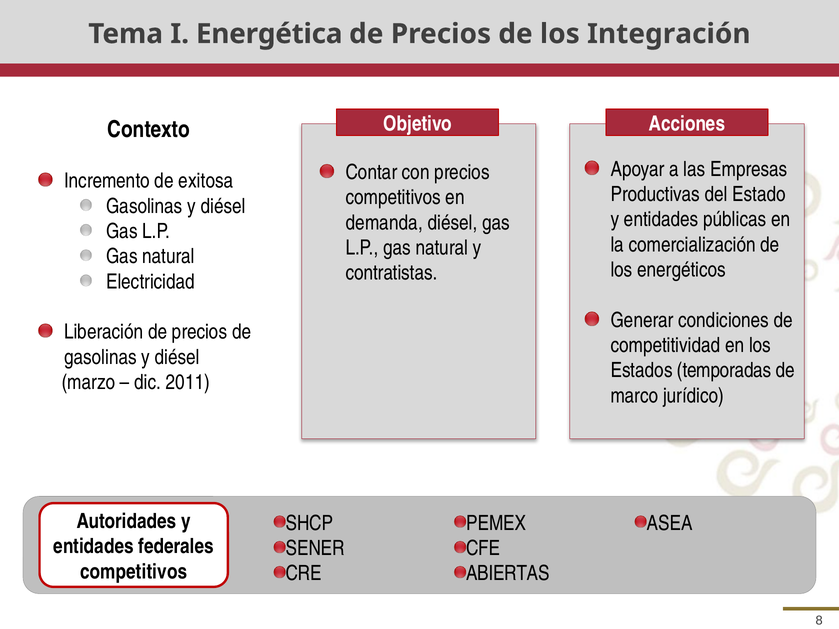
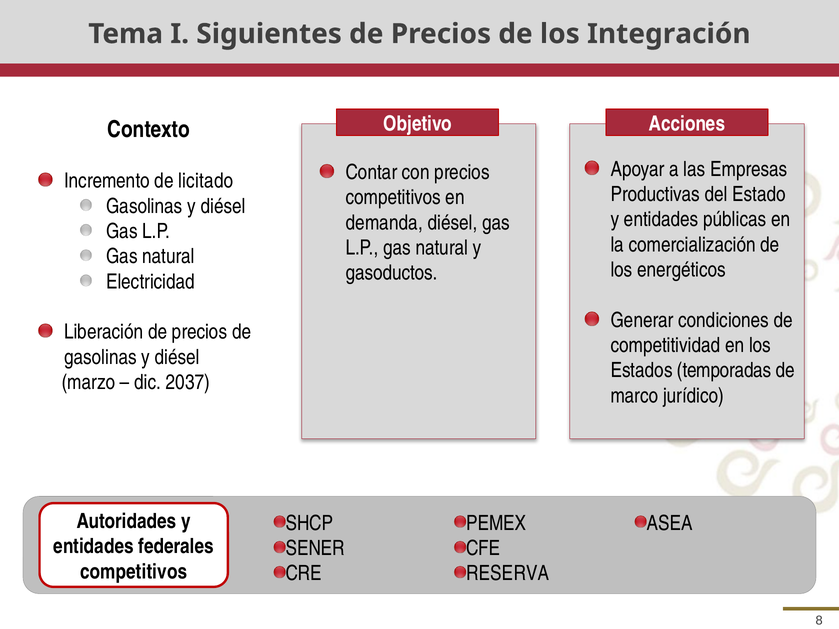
Energética: Energética -> Siguientes (269, 34)
exitosa: exitosa -> licitado (206, 181)
contratistas: contratistas -> gasoductos (392, 273)
2011: 2011 -> 2037 (188, 382)
ABIERTAS: ABIERTAS -> RESERVA (508, 574)
